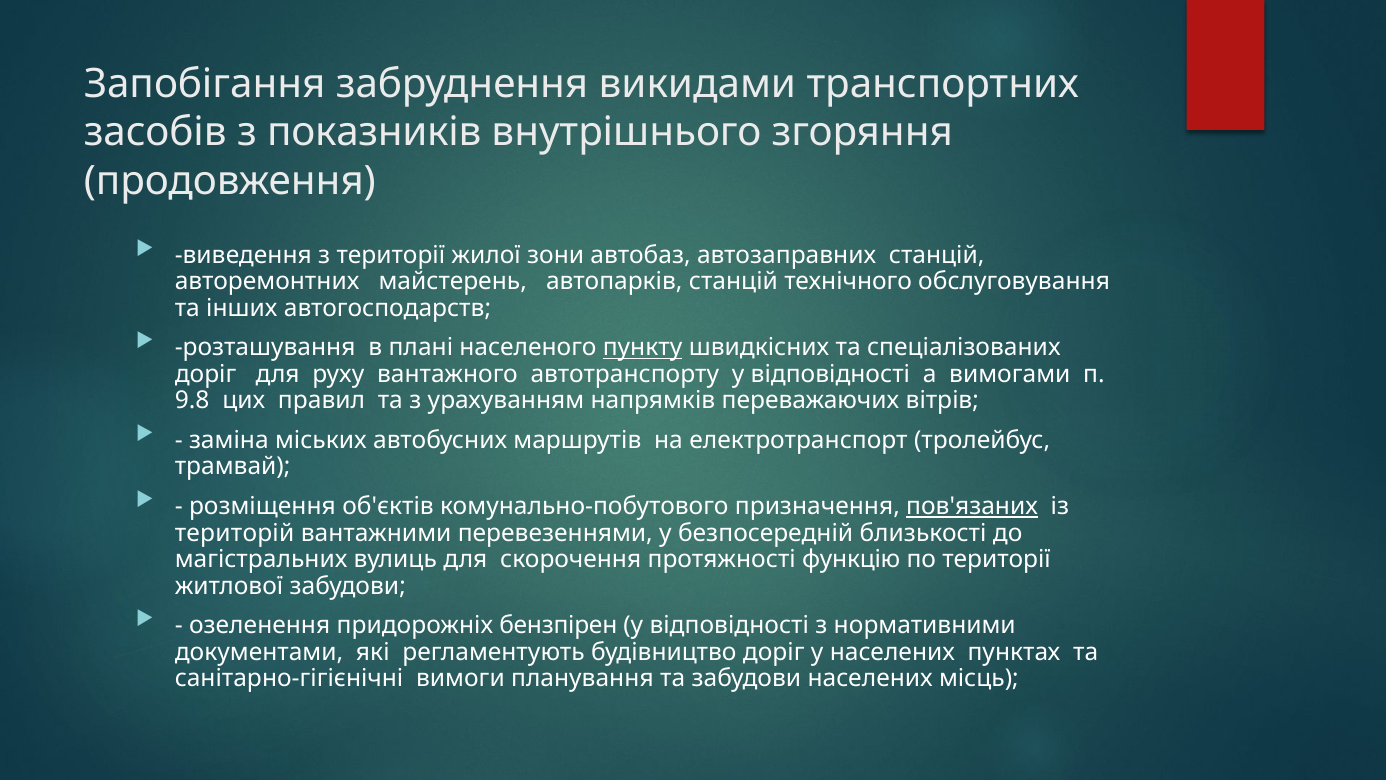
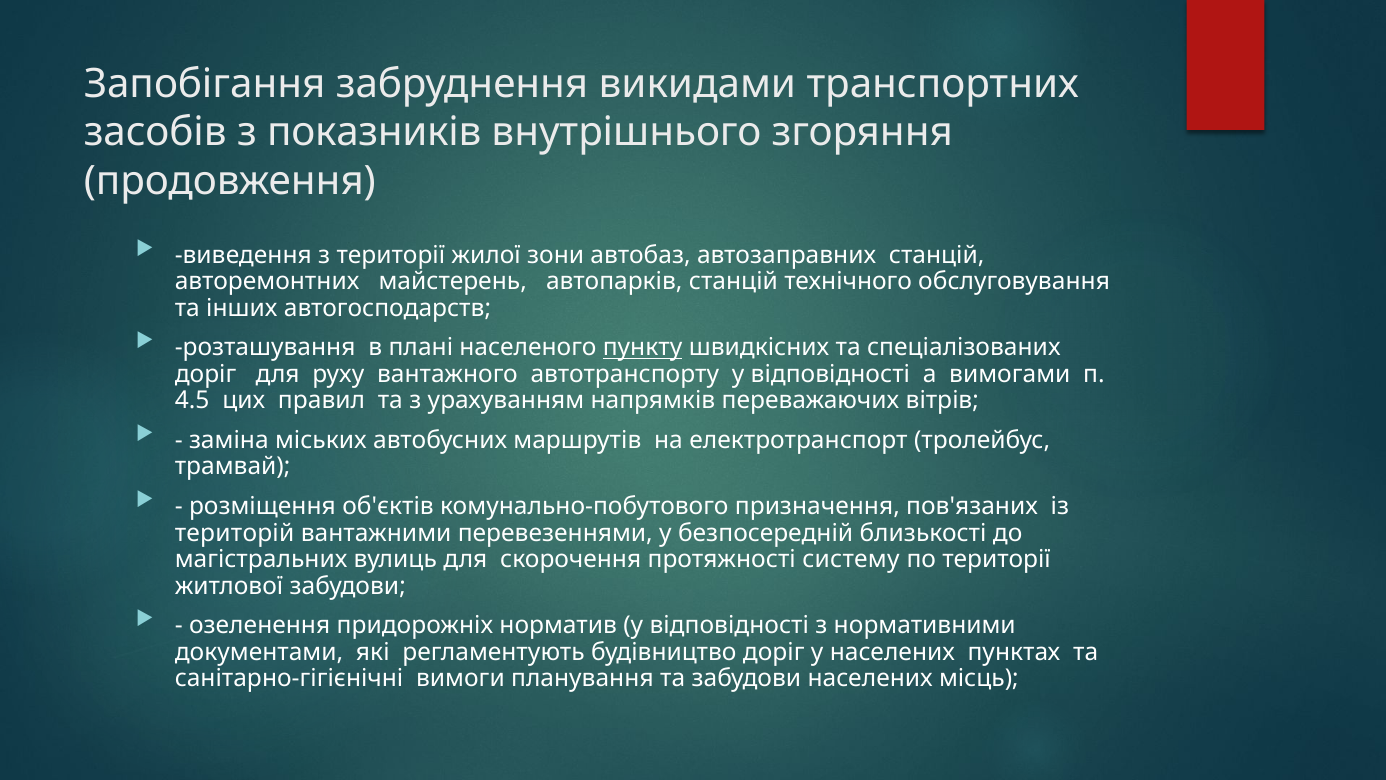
9.8: 9.8 -> 4.5 (192, 401)
пов'язаних underline: present -> none (972, 506)
функцію: функцію -> систему (851, 559)
бензпірен: бензпірен -> норматив (558, 625)
